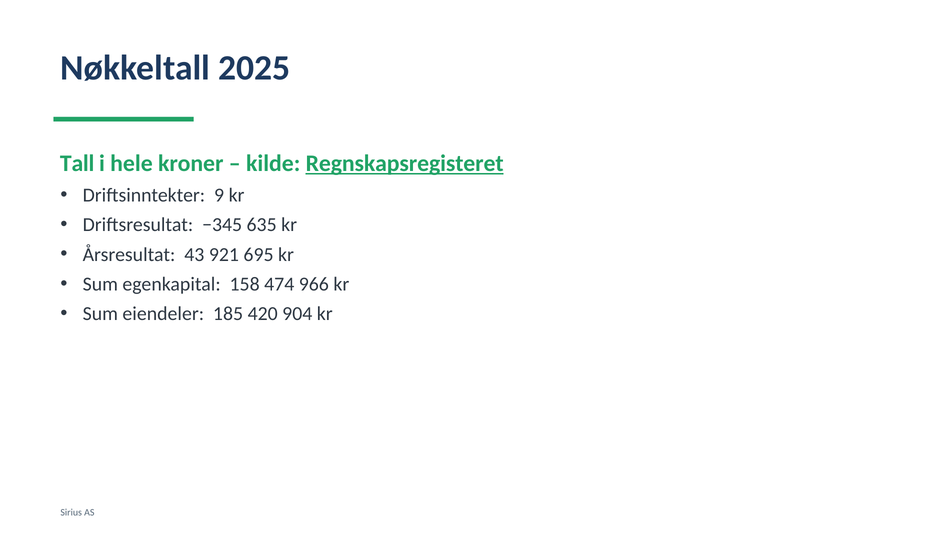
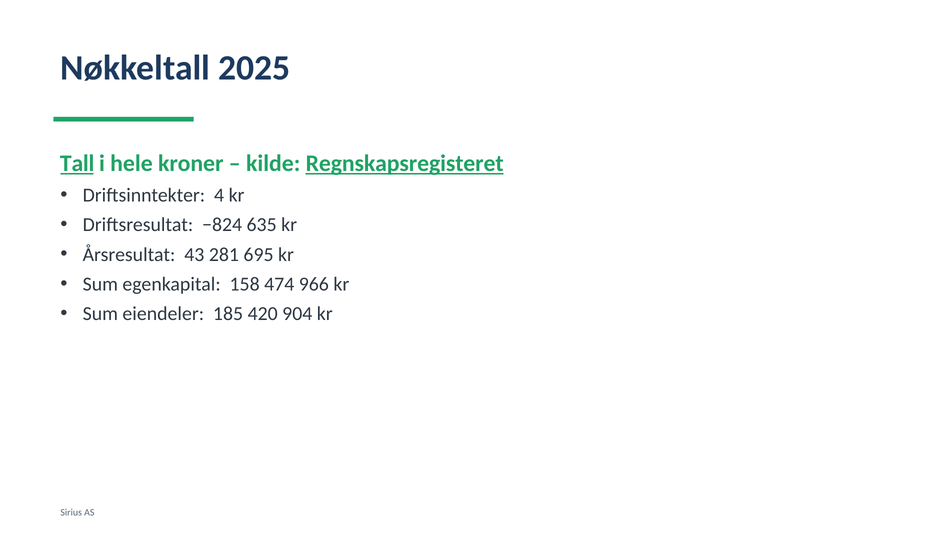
Tall underline: none -> present (77, 164)
9: 9 -> 4 (219, 195)
−345: −345 -> −824 (222, 225)
921: 921 -> 281 (224, 255)
